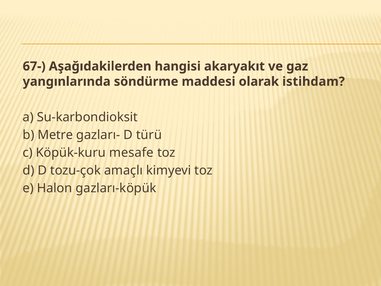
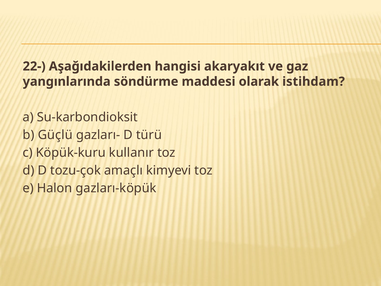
67-: 67- -> 22- (34, 66)
Metre: Metre -> Güçlü (55, 135)
mesafe: mesafe -> kullanır (131, 153)
